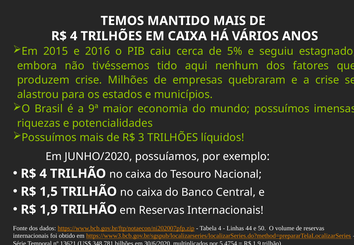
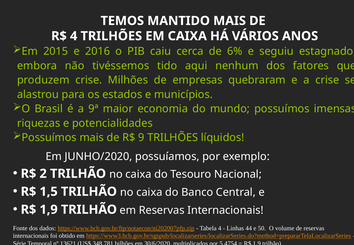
5%: 5% -> 6% (235, 51)
3: 3 -> 9 (141, 138)
4: 4 -> 2 (43, 174)
